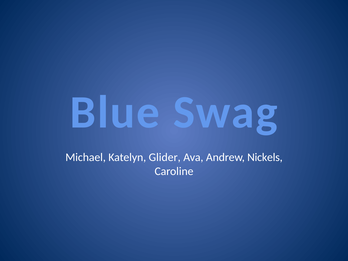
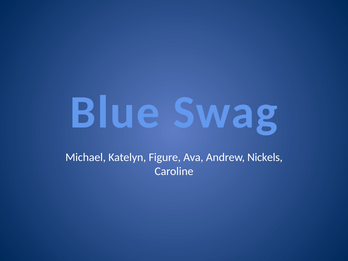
Glider: Glider -> Figure (165, 157)
